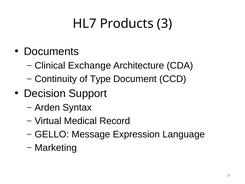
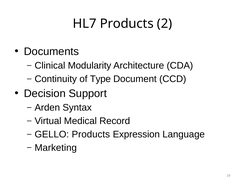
3: 3 -> 2 (165, 24)
Exchange: Exchange -> Modularity (90, 65)
GELLO Message: Message -> Products (91, 134)
